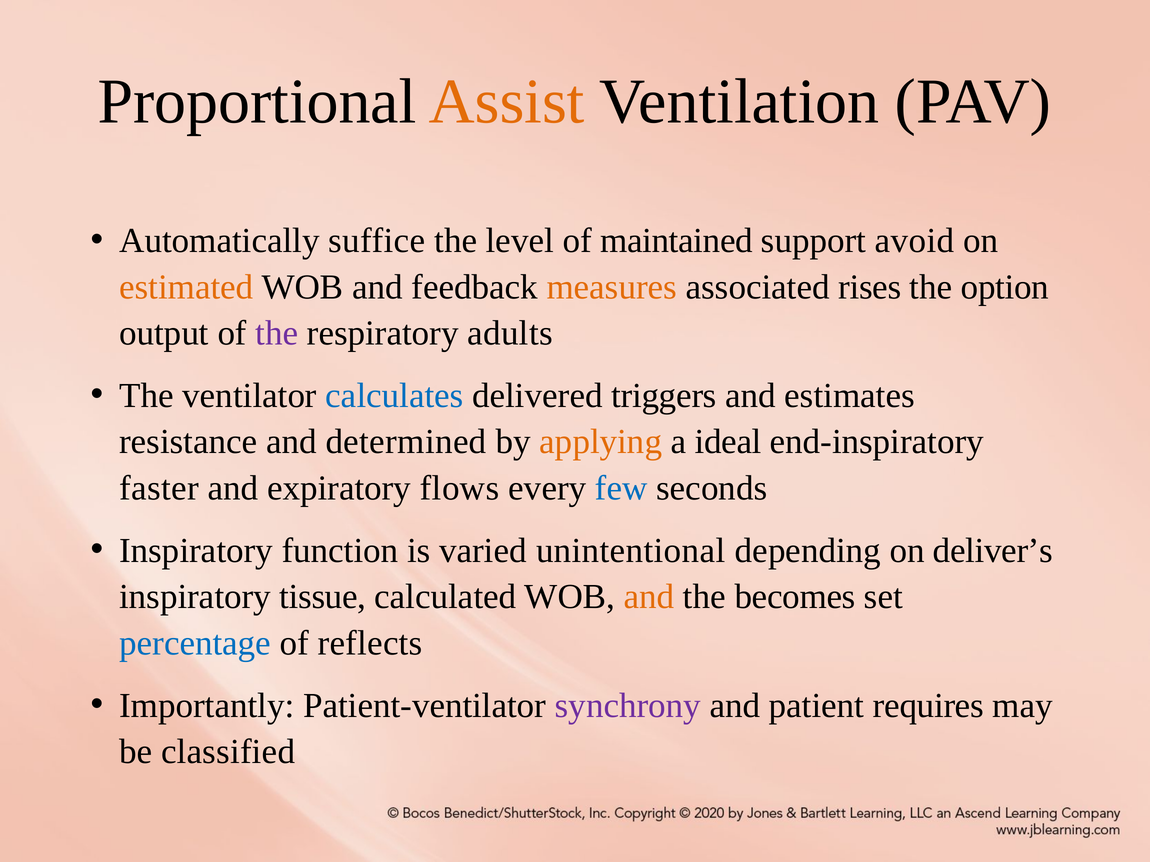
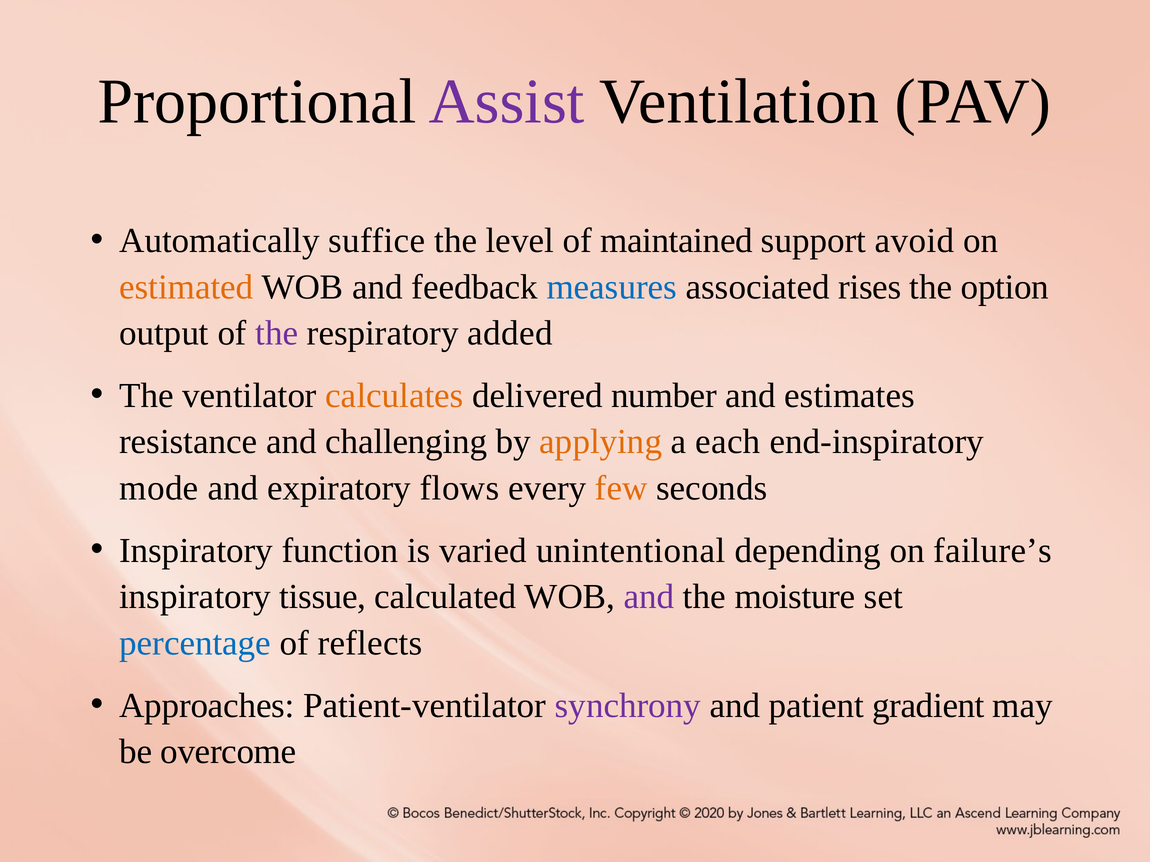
Assist colour: orange -> purple (507, 102)
measures colour: orange -> blue (612, 287)
adults: adults -> added (510, 333)
calculates colour: blue -> orange (394, 396)
triggers: triggers -> number (664, 396)
determined: determined -> challenging (406, 442)
ideal: ideal -> each (728, 442)
faster: faster -> mode (159, 489)
few colour: blue -> orange (621, 489)
deliver’s: deliver’s -> failure’s (993, 551)
and colour: orange -> purple (649, 597)
becomes: becomes -> moisture (795, 597)
Importantly: Importantly -> Approaches (207, 706)
requires: requires -> gradient (928, 706)
classified: classified -> overcome (228, 752)
